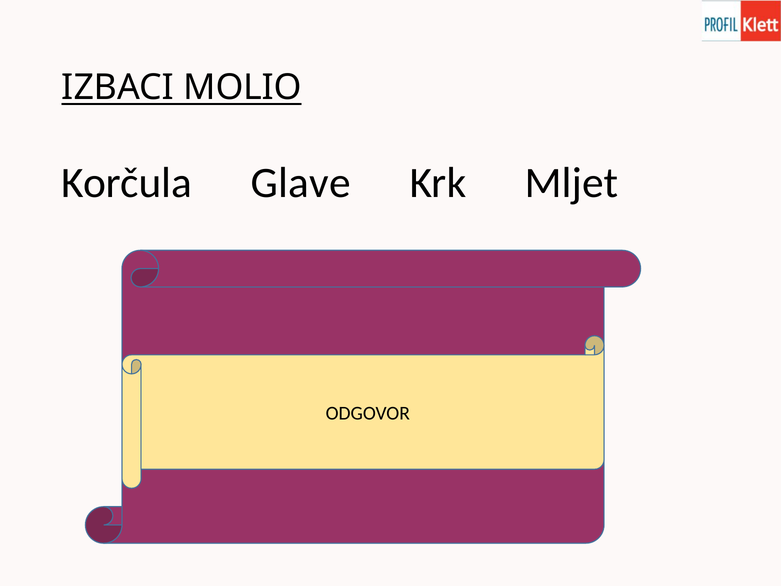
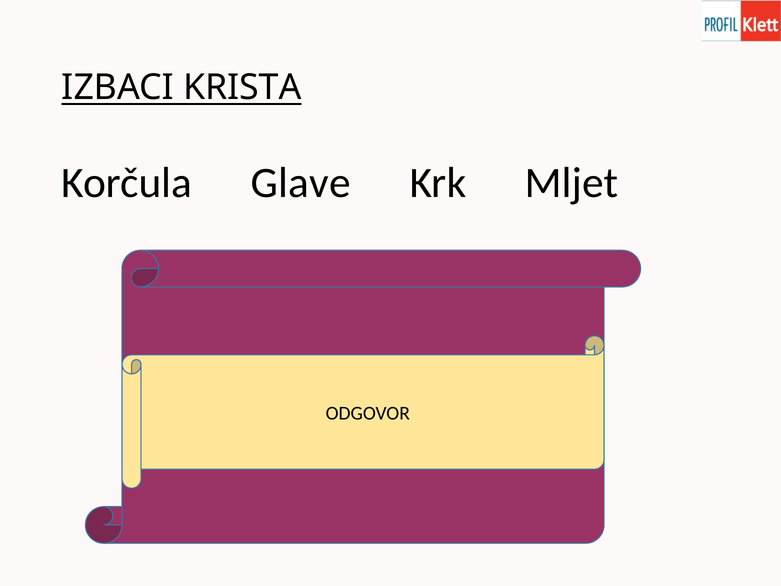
MOLIO: MOLIO -> KRISTA (242, 88)
